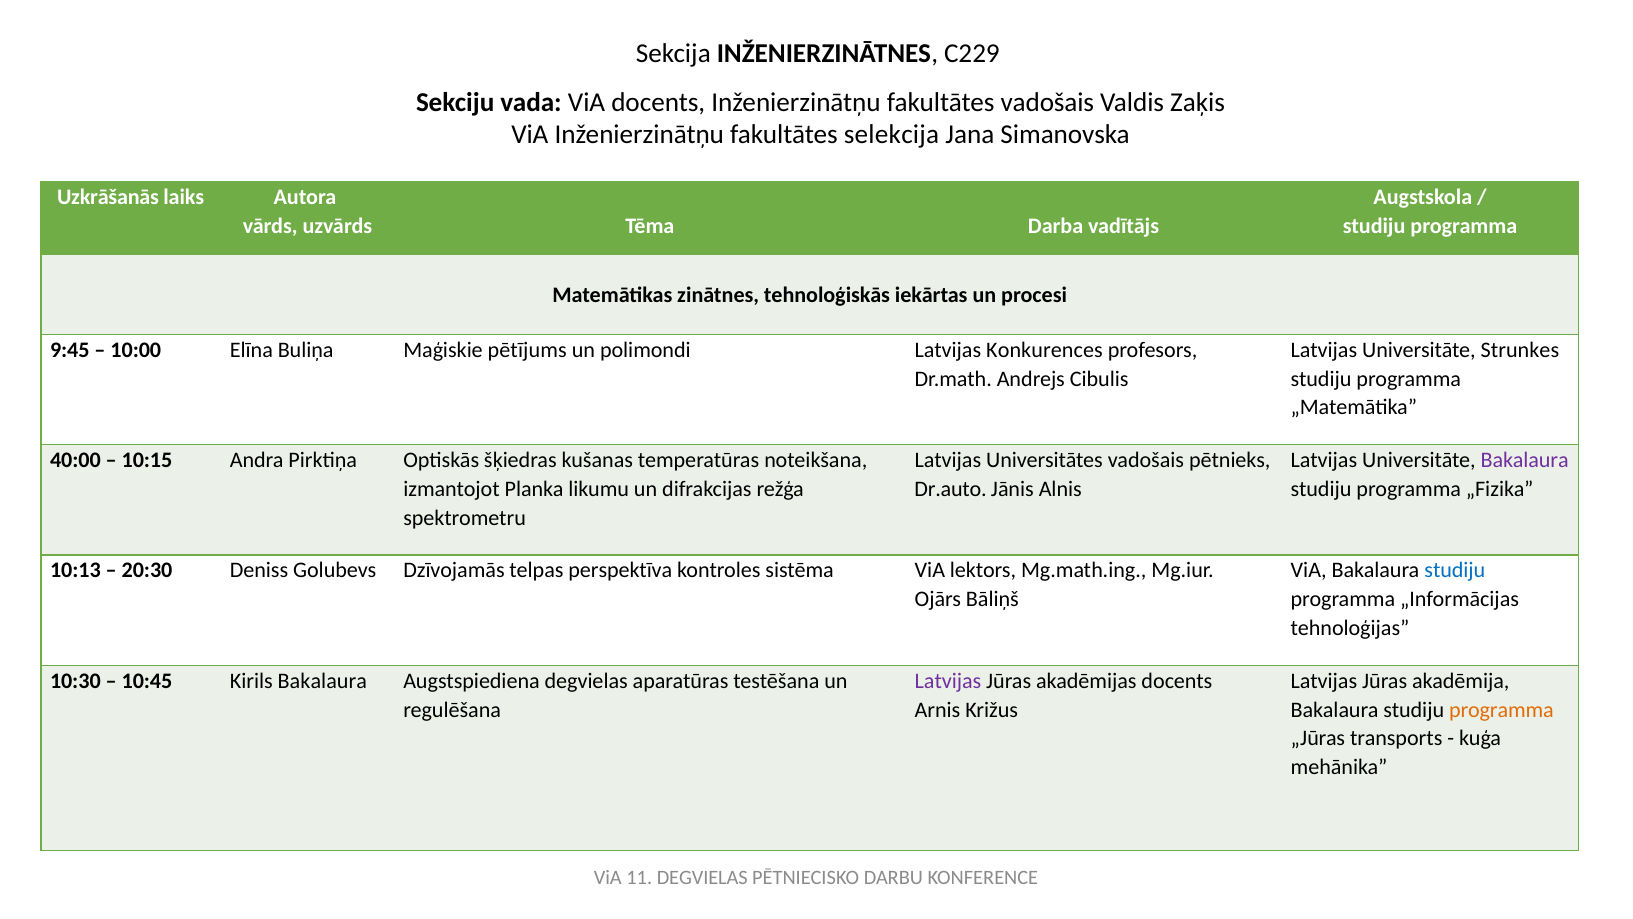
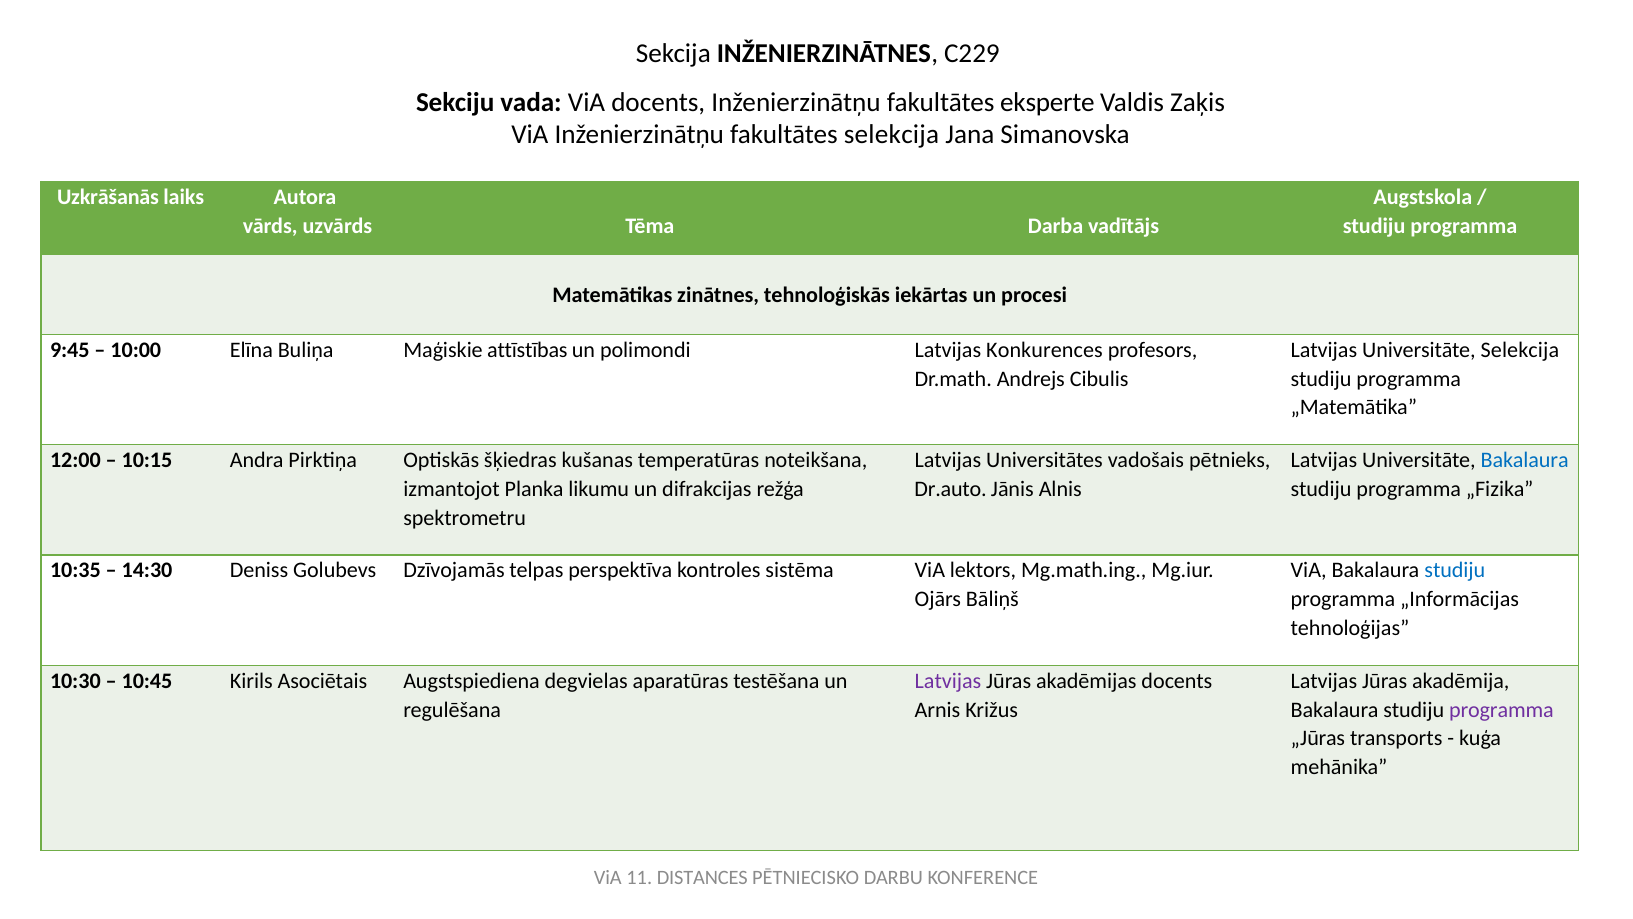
fakultātes vadošais: vadošais -> eksperte (1047, 102)
pētījums: pētījums -> attīstības (527, 350)
Universitāte Strunkes: Strunkes -> Selekcija (1520, 350)
40:00: 40:00 -> 12:00 (75, 460)
Bakalaura colour: purple -> blue (1525, 460)
10:13: 10:13 -> 10:35 (75, 570)
20:30: 20:30 -> 14:30 (147, 570)
Kirils Bakalaura: Bakalaura -> Asociētais (322, 681)
programma colour: orange -> purple (1501, 709)
11 DEGVIELAS: DEGVIELAS -> DISTANCES (702, 877)
